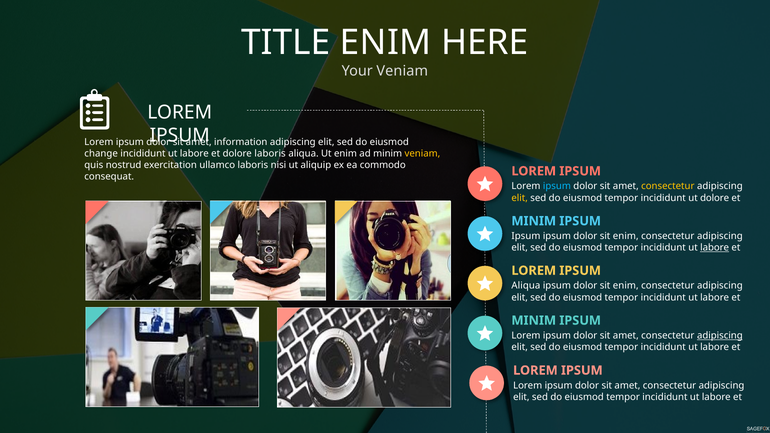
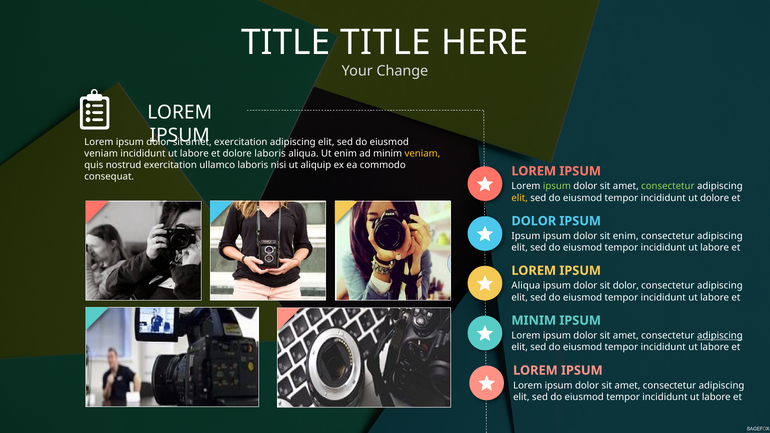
TITLE ENIM: ENIM -> TITLE (386, 43)
Your Veniam: Veniam -> Change (402, 71)
information: information -> exercitation (241, 142)
change: change -> veniam (101, 154)
ipsum colour: light blue -> light green (557, 186)
consectetur colour: yellow -> light green (668, 186)
MINIM: MINIM -> DOLOR (534, 221)
labore underline: present -> none (715, 248)
enim: enim -> dolor (626, 286)
